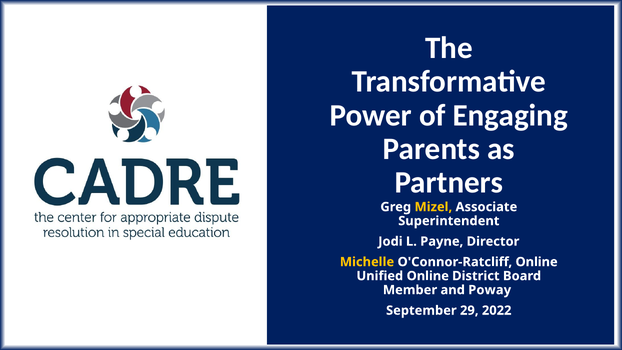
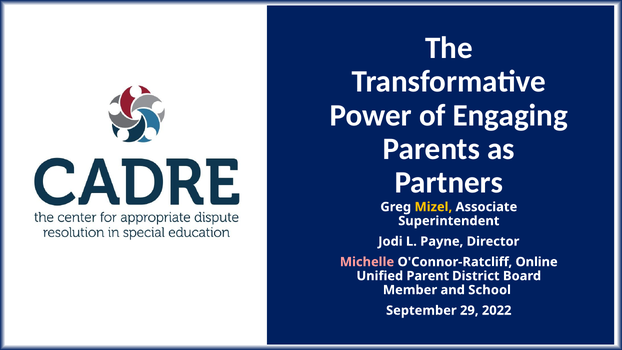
Michelle colour: yellow -> pink (367, 262)
Unified Online: Online -> Parent (428, 276)
Poway: Poway -> School (490, 290)
